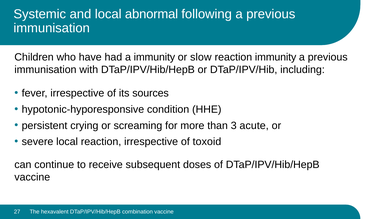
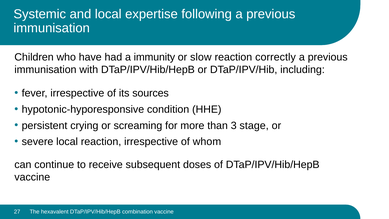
abnormal: abnormal -> expertise (151, 14)
reaction immunity: immunity -> correctly (276, 57)
acute: acute -> stage (254, 125)
toxoid: toxoid -> whom (207, 142)
